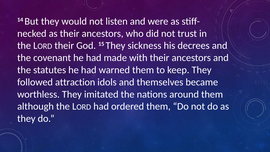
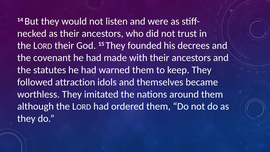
sickness: sickness -> founded (145, 46)
